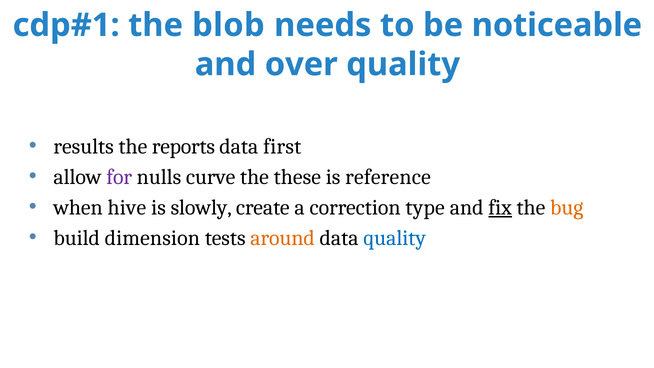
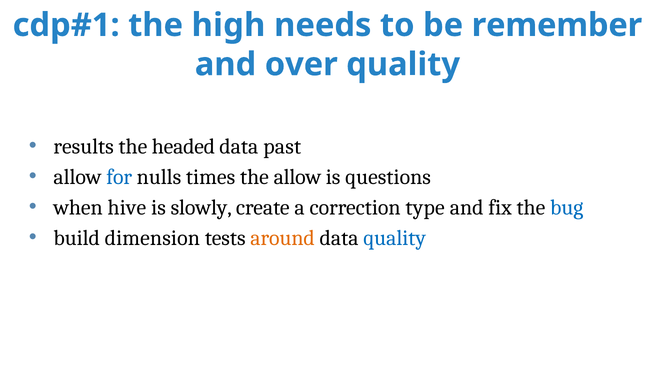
blob: blob -> high (228, 25)
noticeable: noticeable -> remember (557, 25)
reports: reports -> headed (183, 146)
first: first -> past (282, 146)
for colour: purple -> blue (119, 177)
curve: curve -> times (211, 177)
the these: these -> allow (297, 177)
reference: reference -> questions (388, 177)
fix underline: present -> none (500, 207)
bug colour: orange -> blue (567, 207)
